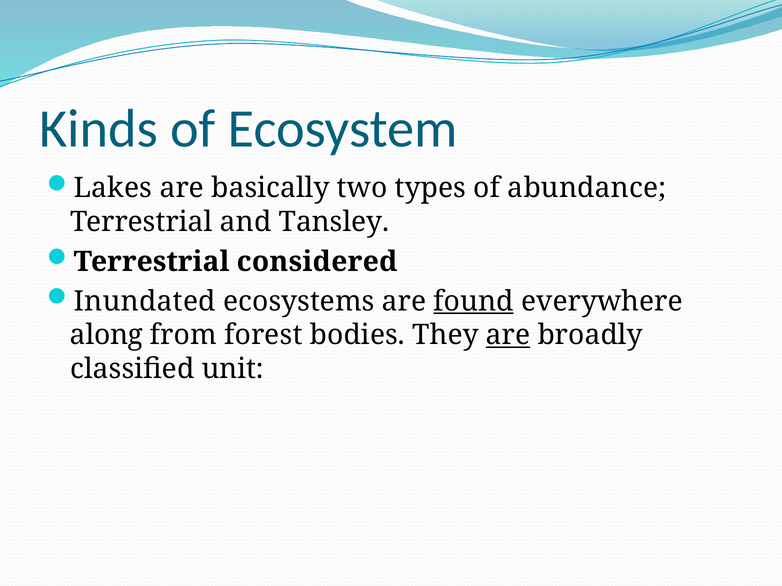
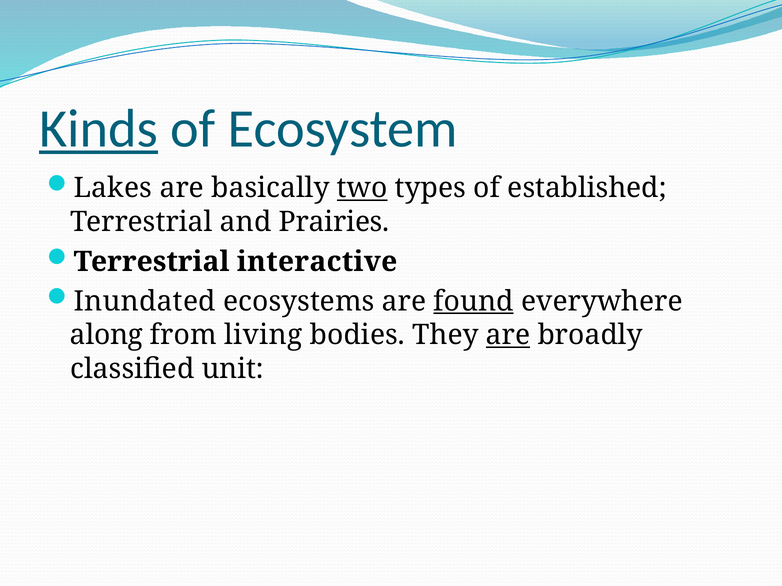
Kinds underline: none -> present (99, 129)
two underline: none -> present (362, 188)
abundance: abundance -> established (587, 188)
Tansley: Tansley -> Prairies (334, 222)
considered: considered -> interactive (317, 262)
forest: forest -> living (263, 335)
